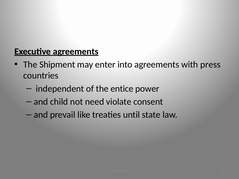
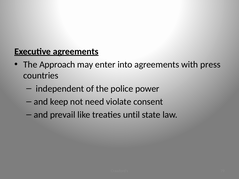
Shipment: Shipment -> Approach (57, 65)
entice: entice -> police (122, 89)
child: child -> keep (59, 102)
